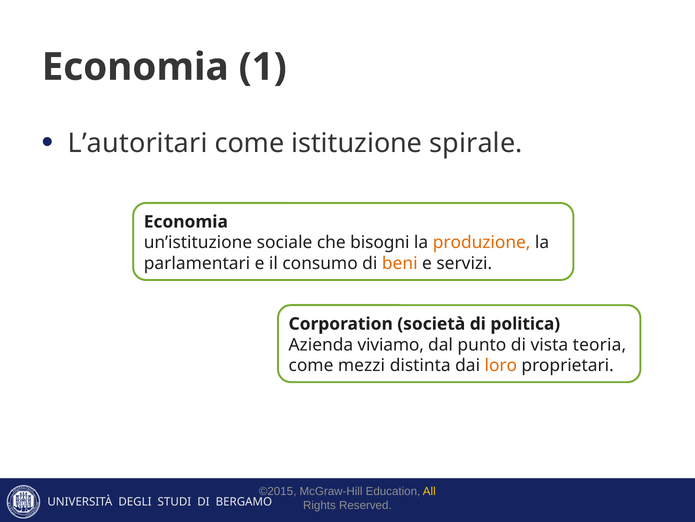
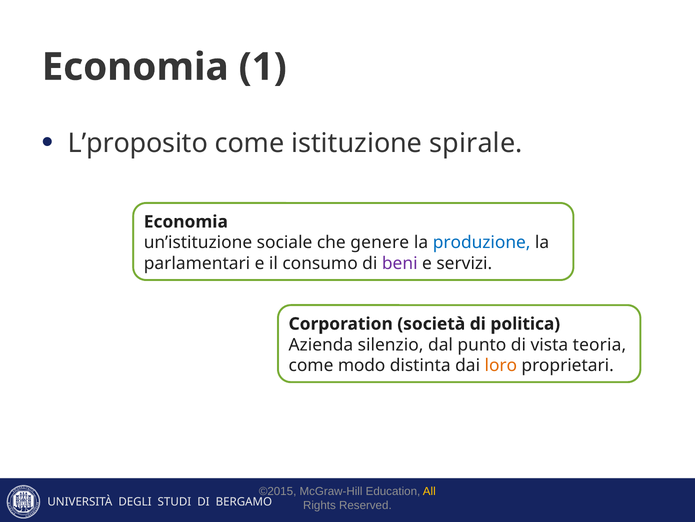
L’autoritari: L’autoritari -> L’proposito (138, 143)
bisogni: bisogni -> genere (380, 242)
produzione colour: orange -> blue (482, 242)
beni colour: orange -> purple (400, 263)
viviamo: viviamo -> silenzio (391, 344)
mezzi: mezzi -> modo (362, 365)
